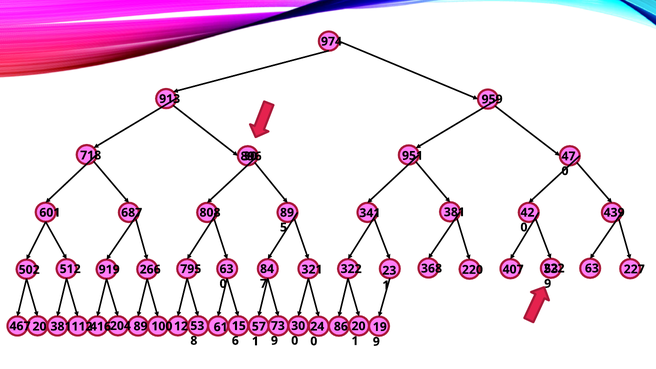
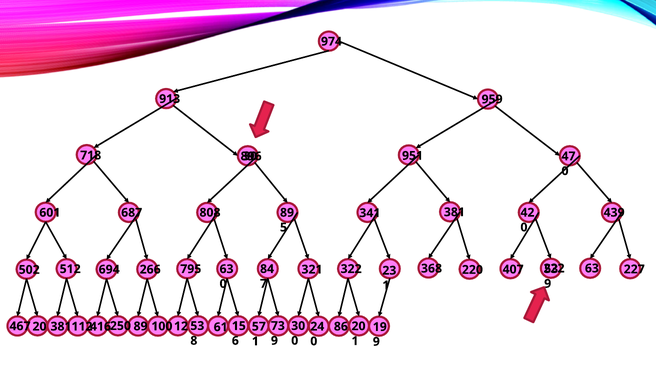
919: 919 -> 694 (109, 269)
204: 204 -> 250 (120, 326)
